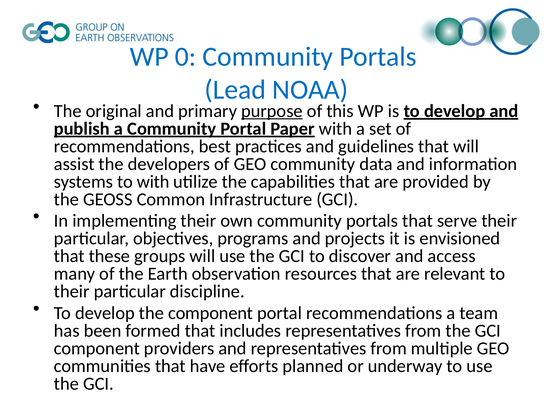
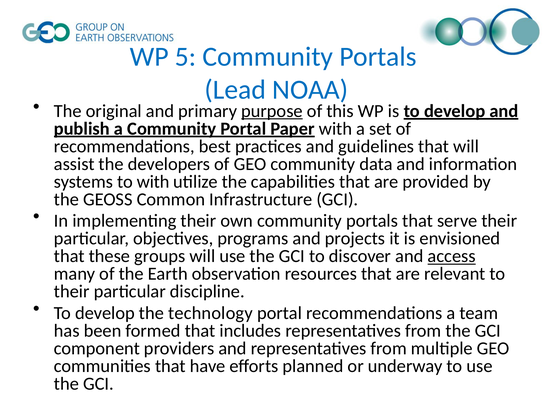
0: 0 -> 5 (186, 57)
access underline: none -> present (452, 257)
the component: component -> technology (210, 314)
